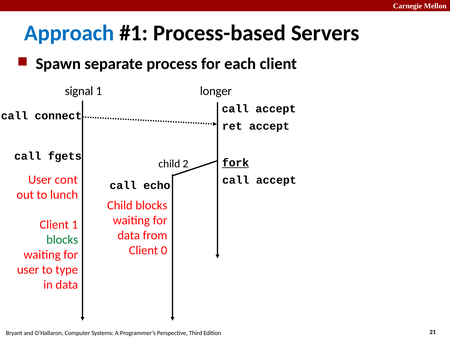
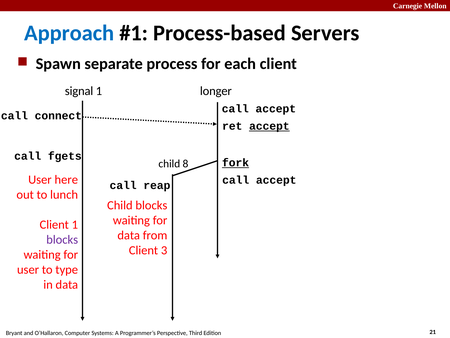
accept underline: none -> present (269, 126)
2: 2 -> 8 (186, 163)
cont: cont -> here (66, 179)
echo: echo -> reap (157, 185)
blocks colour: green -> purple (62, 239)
0: 0 -> 3 (164, 250)
